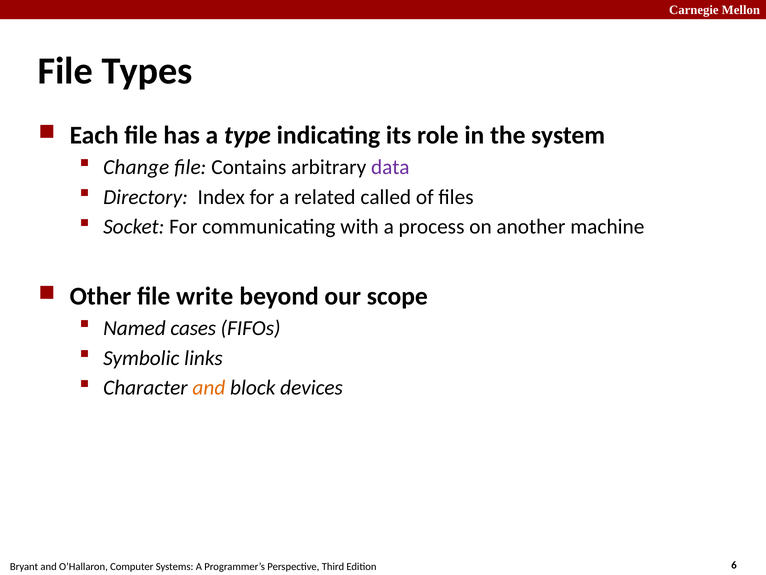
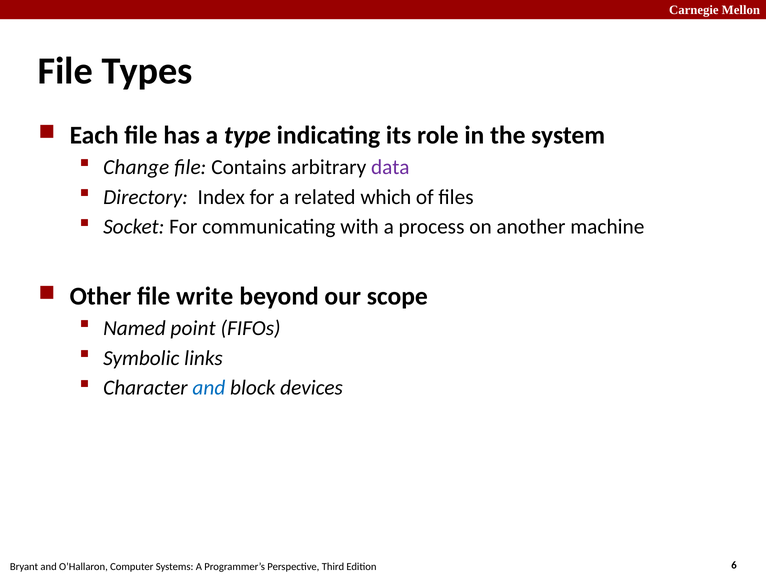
called: called -> which (386, 197)
cases: cases -> point (193, 328)
and colour: orange -> blue (209, 388)
